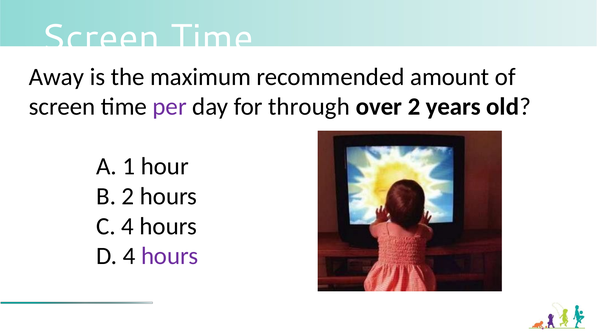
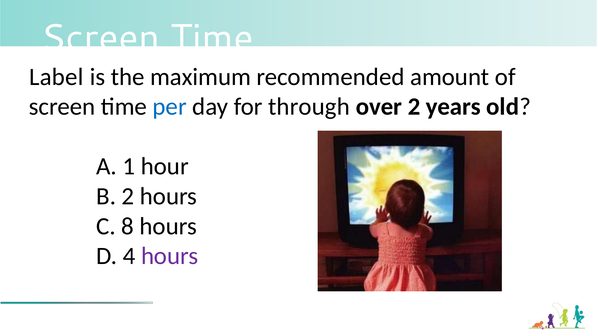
Away: Away -> Label (56, 77)
per colour: purple -> blue (170, 107)
C 4: 4 -> 8 (128, 226)
